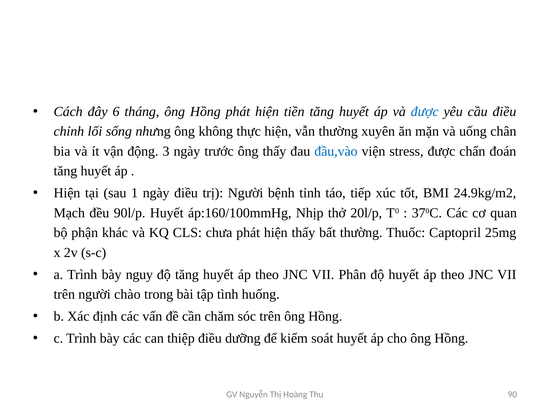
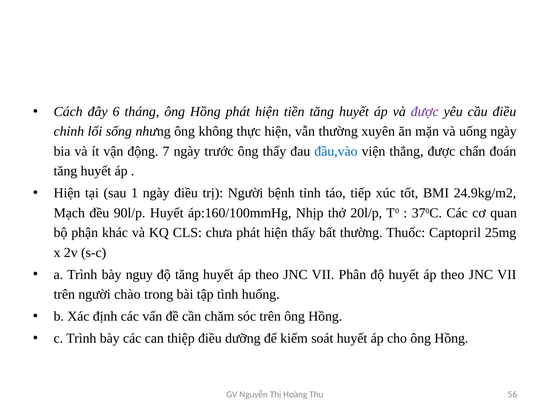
được colour: blue -> purple (425, 112)
uống chân: chân -> ngày (504, 131)
3: 3 -> 7 (166, 151)
stress: stress -> thắng (406, 151)
90: 90 -> 56 (512, 394)
